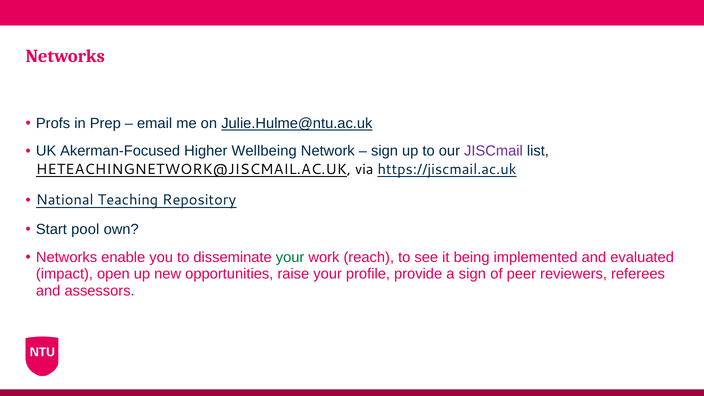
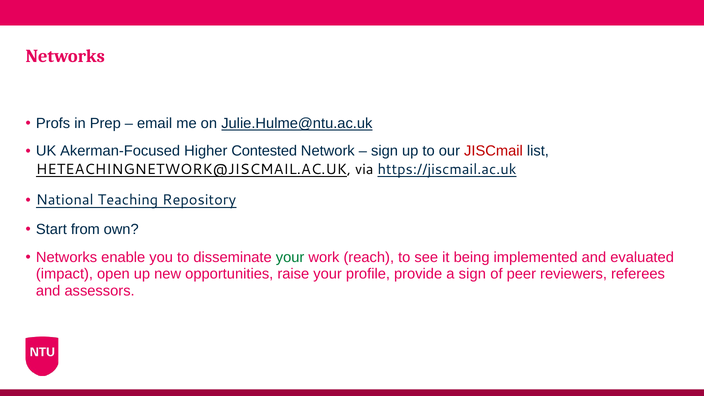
Wellbeing: Wellbeing -> Contested (264, 151)
JISCmail colour: purple -> red (493, 151)
pool: pool -> from (85, 230)
